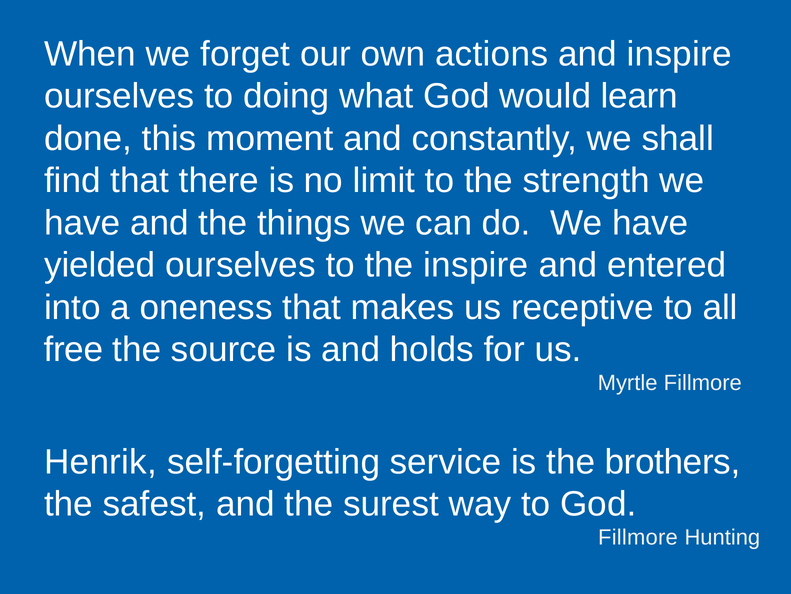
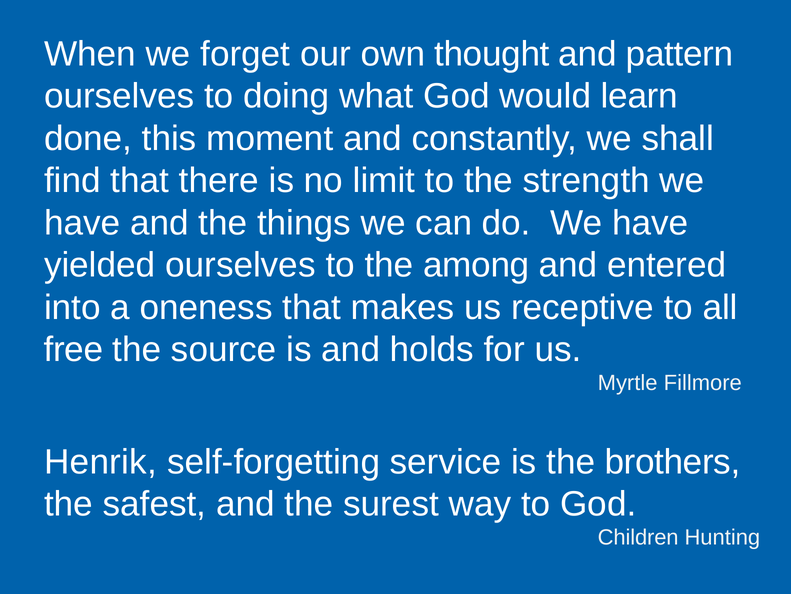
actions: actions -> thought (492, 54)
and inspire: inspire -> pattern (680, 54)
the inspire: inspire -> among (476, 265)
Fillmore: Fillmore -> Children (638, 537)
